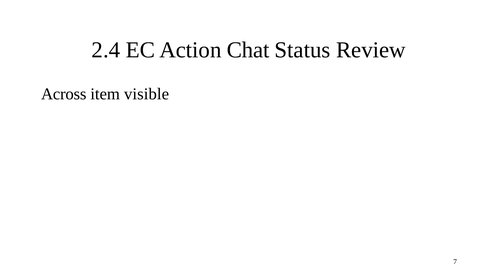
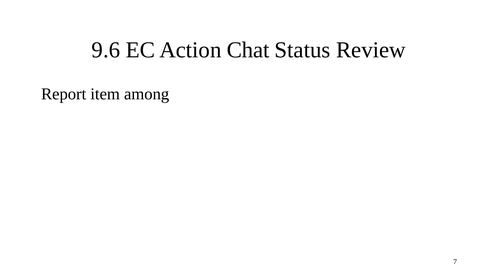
2.4: 2.4 -> 9.6 (106, 50)
Across: Across -> Report (64, 94)
visible: visible -> among (147, 94)
